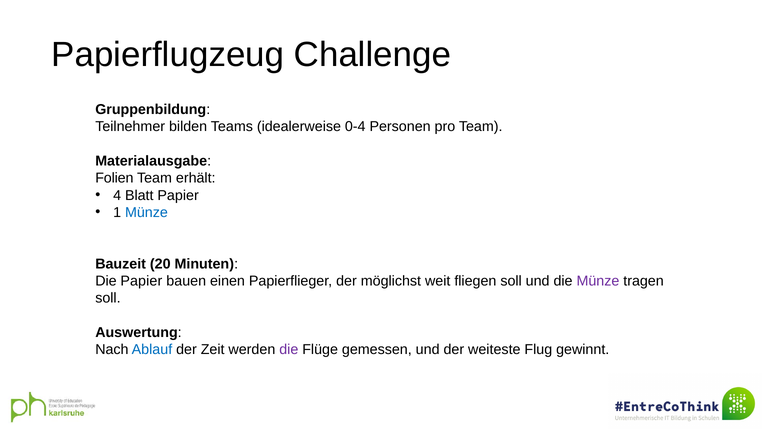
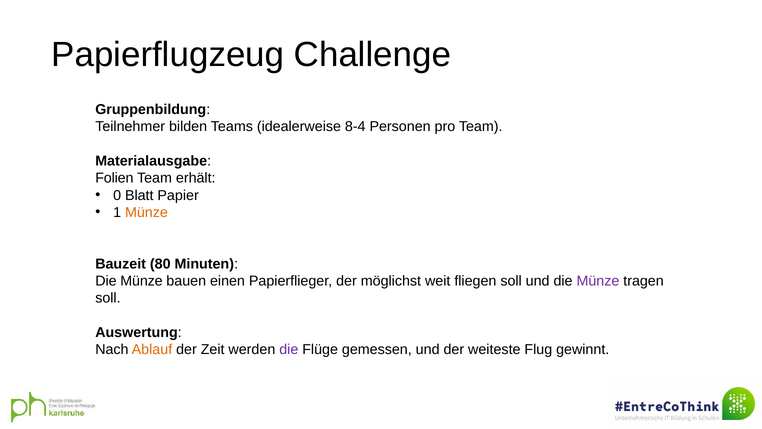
0-4: 0-4 -> 8-4 (355, 127)
4: 4 -> 0 (117, 195)
Münze colour: blue -> orange (146, 212)
20: 20 -> 80 (160, 264)
Papier: Papier -> Münze (141, 281)
Ablauf colour: blue -> orange (152, 349)
